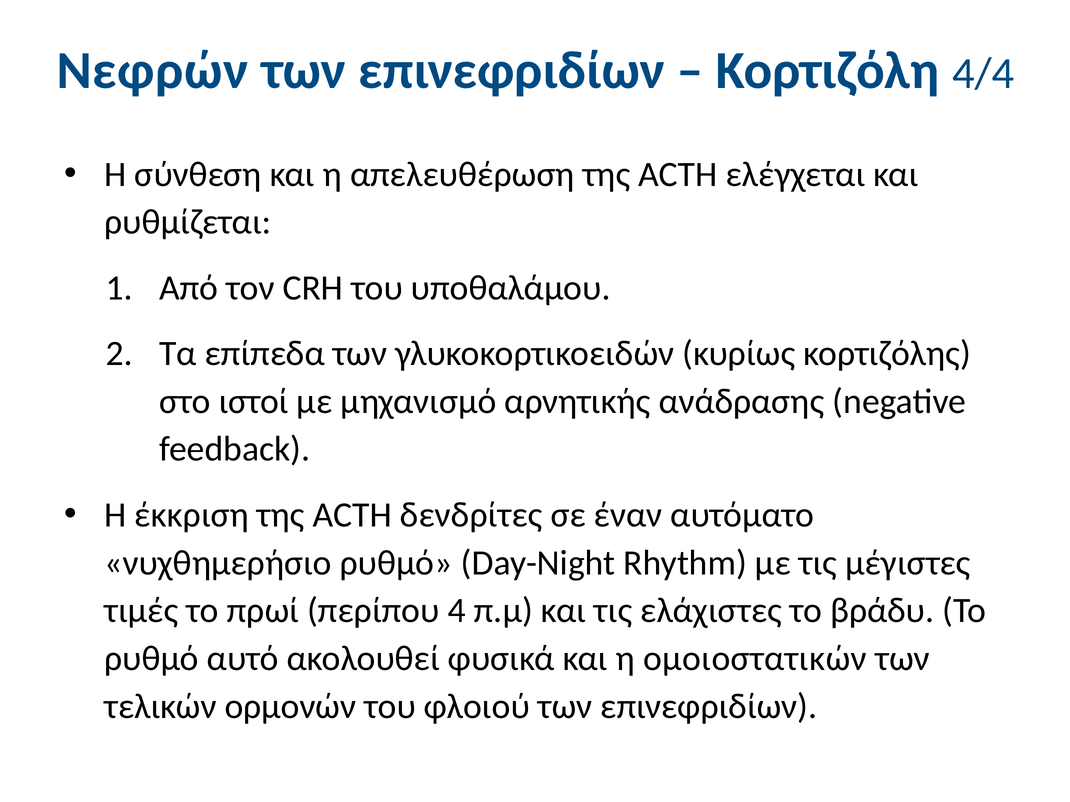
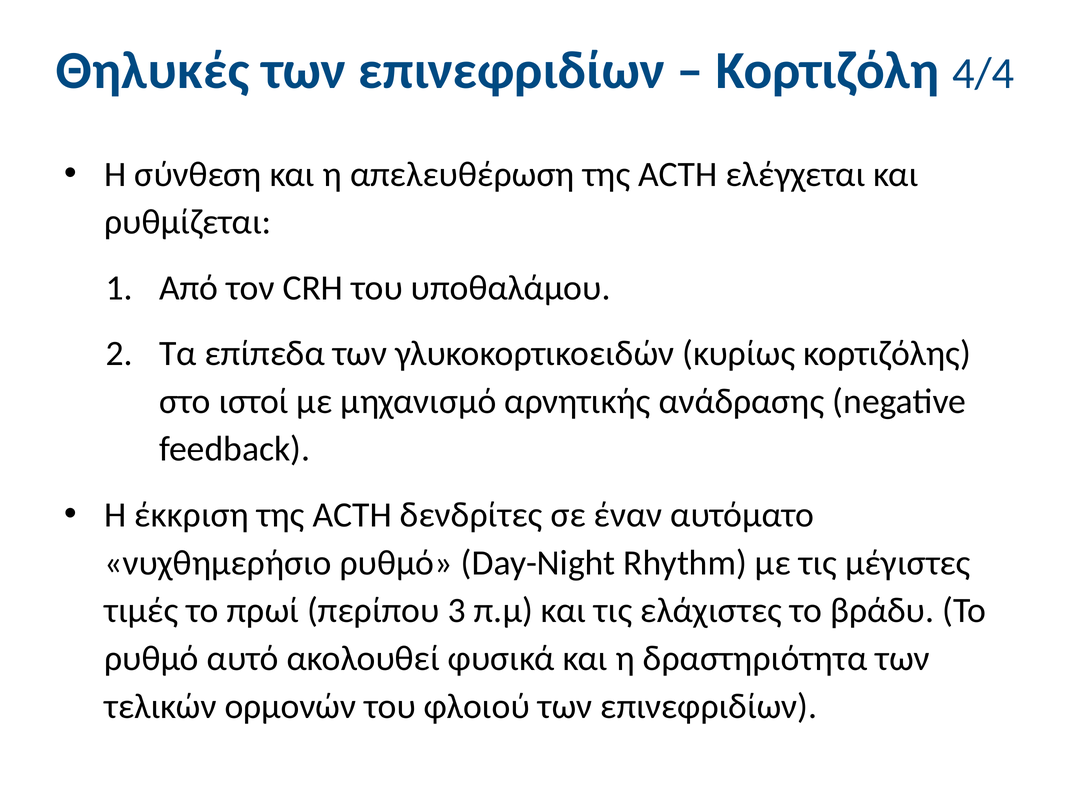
Νεφρών: Νεφρών -> Θηλυκές (153, 71)
4: 4 -> 3 (457, 611)
ομοιοστατικών: ομοιοστατικών -> δραστηριότητα (755, 659)
